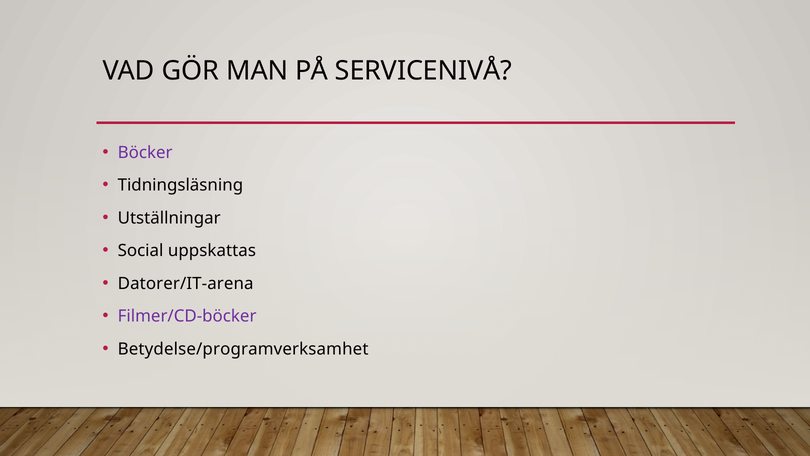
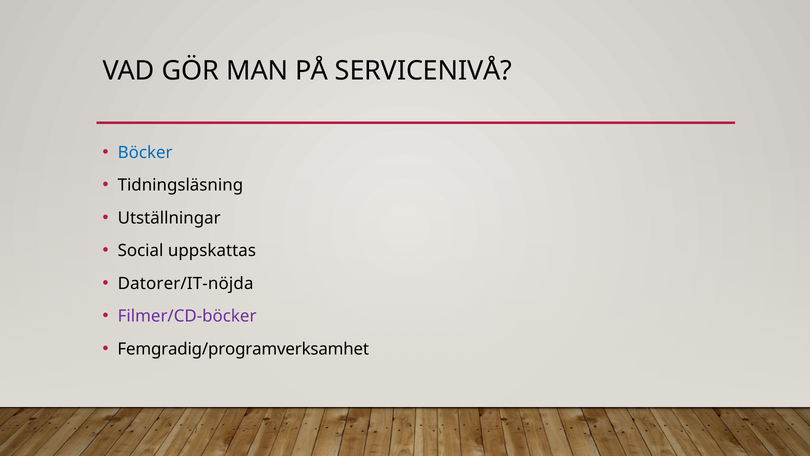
Böcker colour: purple -> blue (145, 152)
Datorer/IT-arena: Datorer/IT-arena -> Datorer/IT-nöjda (186, 283)
Betydelse/programverksamhet: Betydelse/programverksamhet -> Femgradig/programverksamhet (243, 349)
